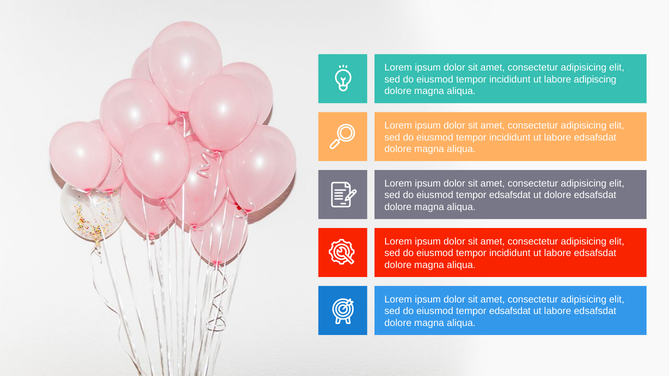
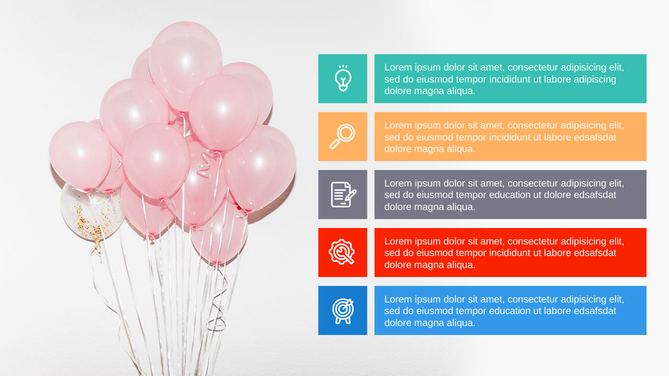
edsafsdat: edsafsdat -> education (510, 195)
edsafsdat: edsafsdat -> education (510, 311)
